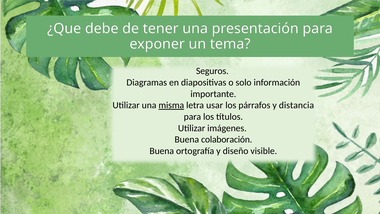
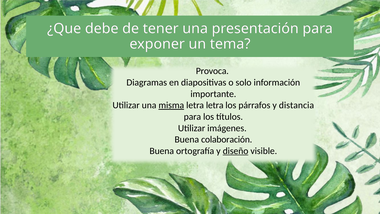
Seguros: Seguros -> Provoca (212, 71)
letra usar: usar -> letra (215, 105)
diseño underline: none -> present (236, 151)
